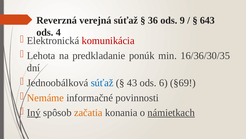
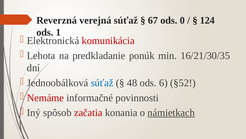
36: 36 -> 67 (153, 20)
9: 9 -> 0 (182, 20)
643: 643 -> 124 (207, 20)
4: 4 -> 1 (58, 32)
16/36/30/35: 16/36/30/35 -> 16/21/30/35 (205, 55)
43: 43 -> 48 (132, 83)
§69: §69 -> §52 (183, 83)
Nemáme colour: orange -> red (45, 97)
Iný underline: present -> none (34, 112)
začatia colour: orange -> red (88, 112)
